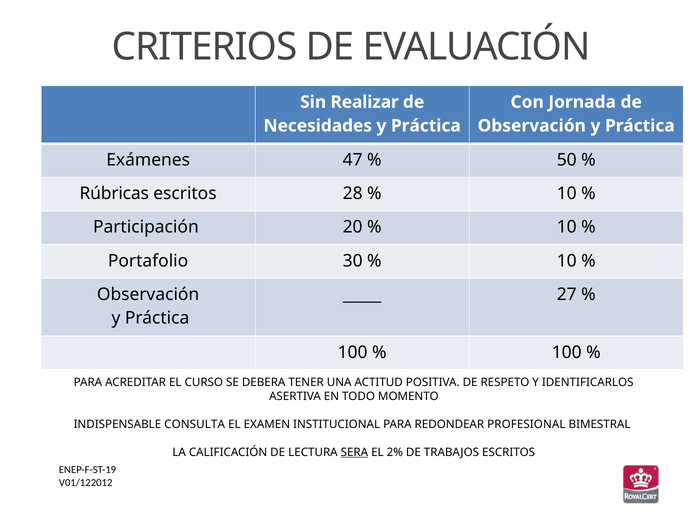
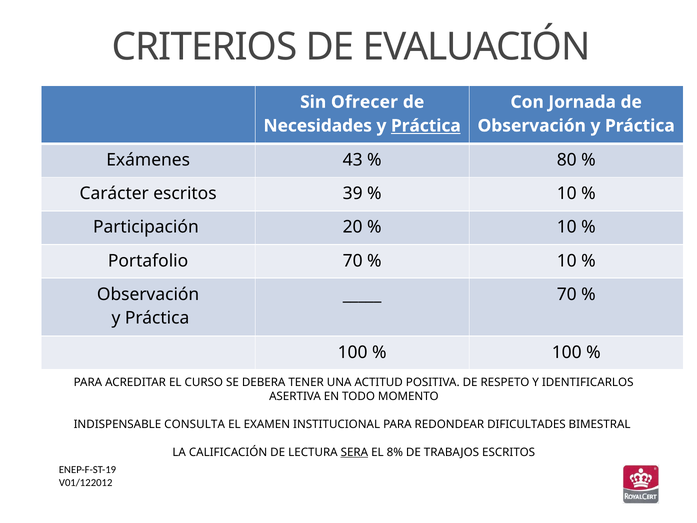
Realizar: Realizar -> Ofrecer (364, 102)
Práctica underline: none -> present (426, 126)
47: 47 -> 43 (353, 160)
50: 50 -> 80 (567, 160)
Rúbricas: Rúbricas -> Carácter (114, 194)
28: 28 -> 39 (353, 194)
Portafolio 30: 30 -> 70 (353, 261)
27: 27 -> 70 (567, 294)
PROFESIONAL: PROFESIONAL -> DIFICULTADES (526, 424)
2%: 2% -> 8% (395, 452)
